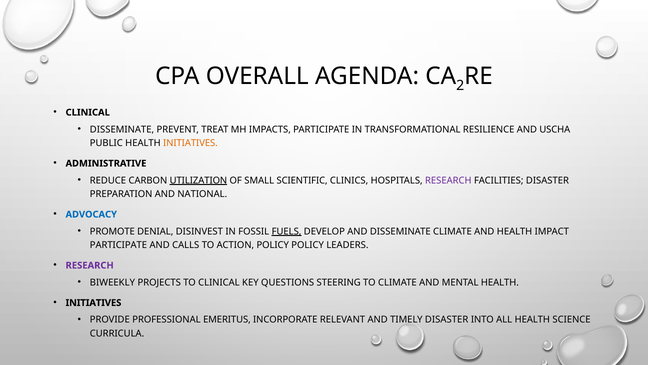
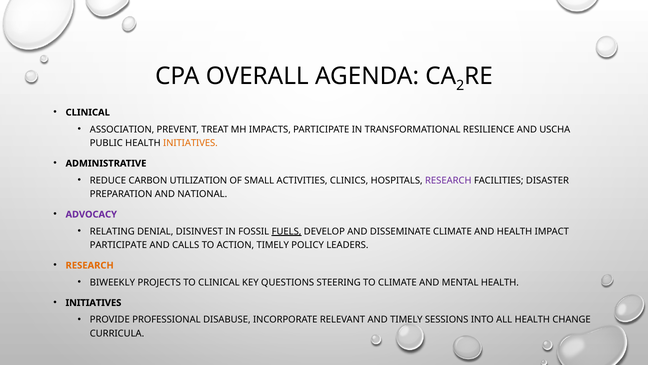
DISSEMINATE: DISSEMINATE -> ASSOCIATION (122, 129)
UTILIZATION underline: present -> none (198, 180)
SCIENTIFIC: SCIENTIFIC -> ACTIVITIES (302, 180)
ADVOCACY colour: blue -> purple (91, 214)
PROMOTE: PROMOTE -> RELATING (112, 231)
ACTION POLICY: POLICY -> TIMELY (273, 245)
RESEARCH colour: purple -> orange (90, 265)
EMERITUS: EMERITUS -> DISABUSE (227, 319)
TIMELY DISASTER: DISASTER -> SESSIONS (447, 319)
SCIENCE: SCIENCE -> CHANGE (572, 319)
